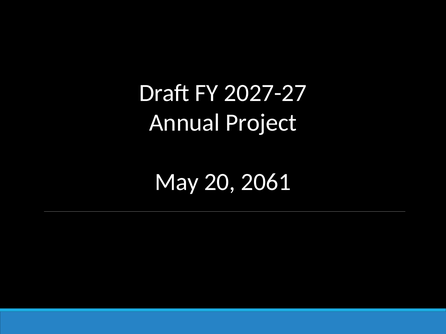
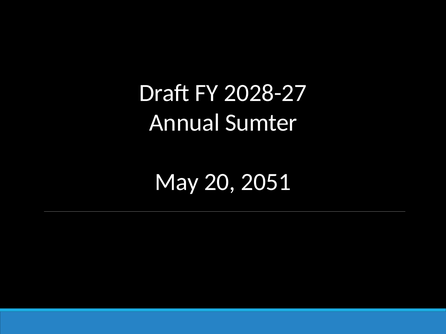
2027-27: 2027-27 -> 2028-27 (265, 93)
Project: Project -> Sumter (261, 123)
2061: 2061 -> 2051 (266, 182)
